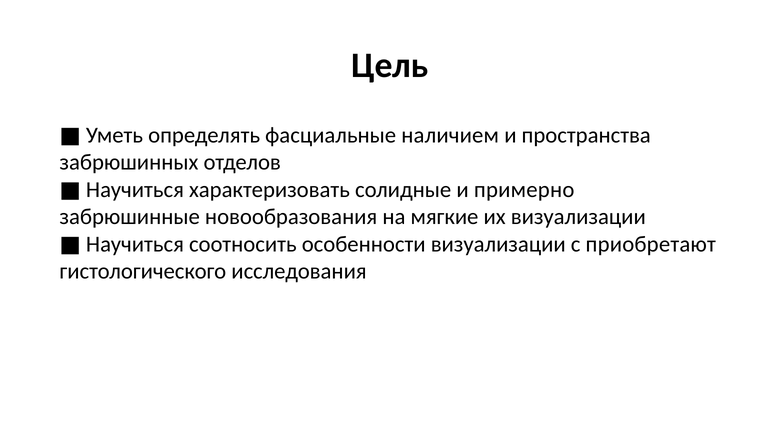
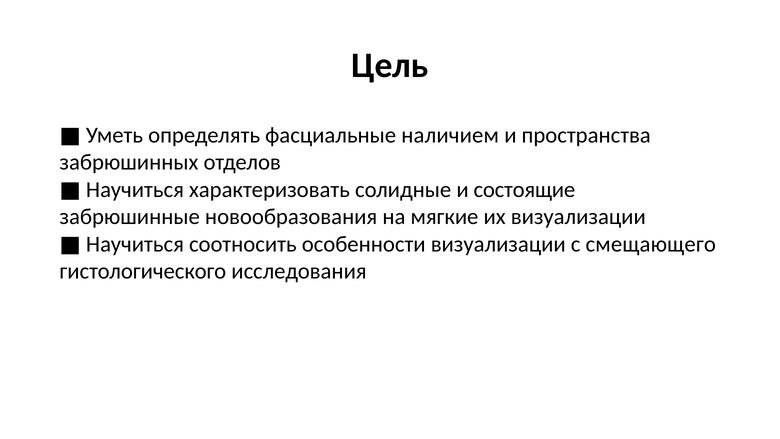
примерно: примерно -> состоящие (524, 189)
приобретают: приобретают -> смещающего (651, 244)
